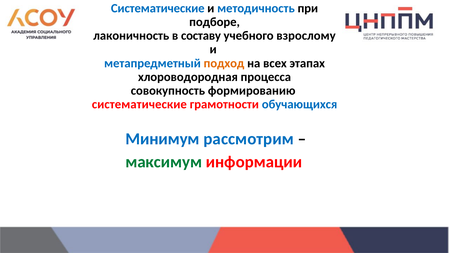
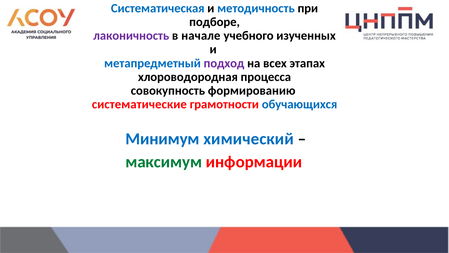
Систематические: Систематические -> Систематическая (158, 8)
лаконичность colour: black -> purple (131, 36)
составу: составу -> начале (201, 36)
взрослому: взрослому -> изученных (306, 36)
подход colour: orange -> purple (224, 63)
рассмотрим: рассмотрим -> химический (249, 139)
